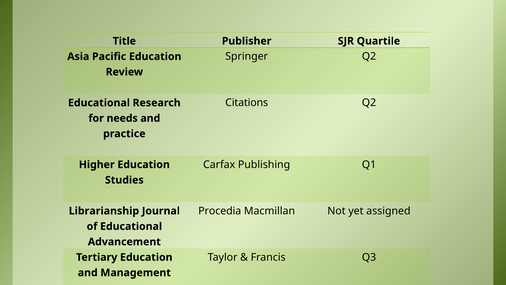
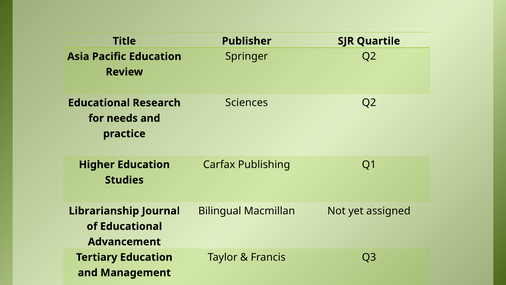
Citations: Citations -> Sciences (247, 103)
Procedia: Procedia -> Bilingual (220, 211)
